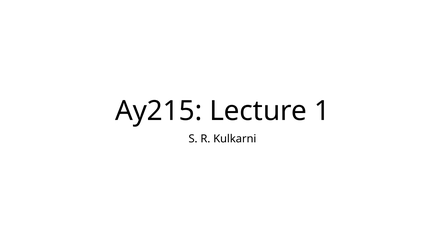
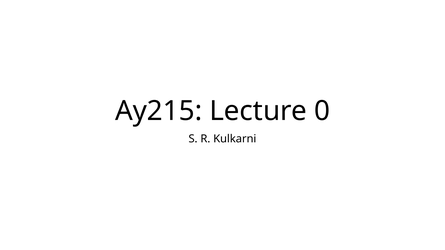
1: 1 -> 0 (322, 111)
